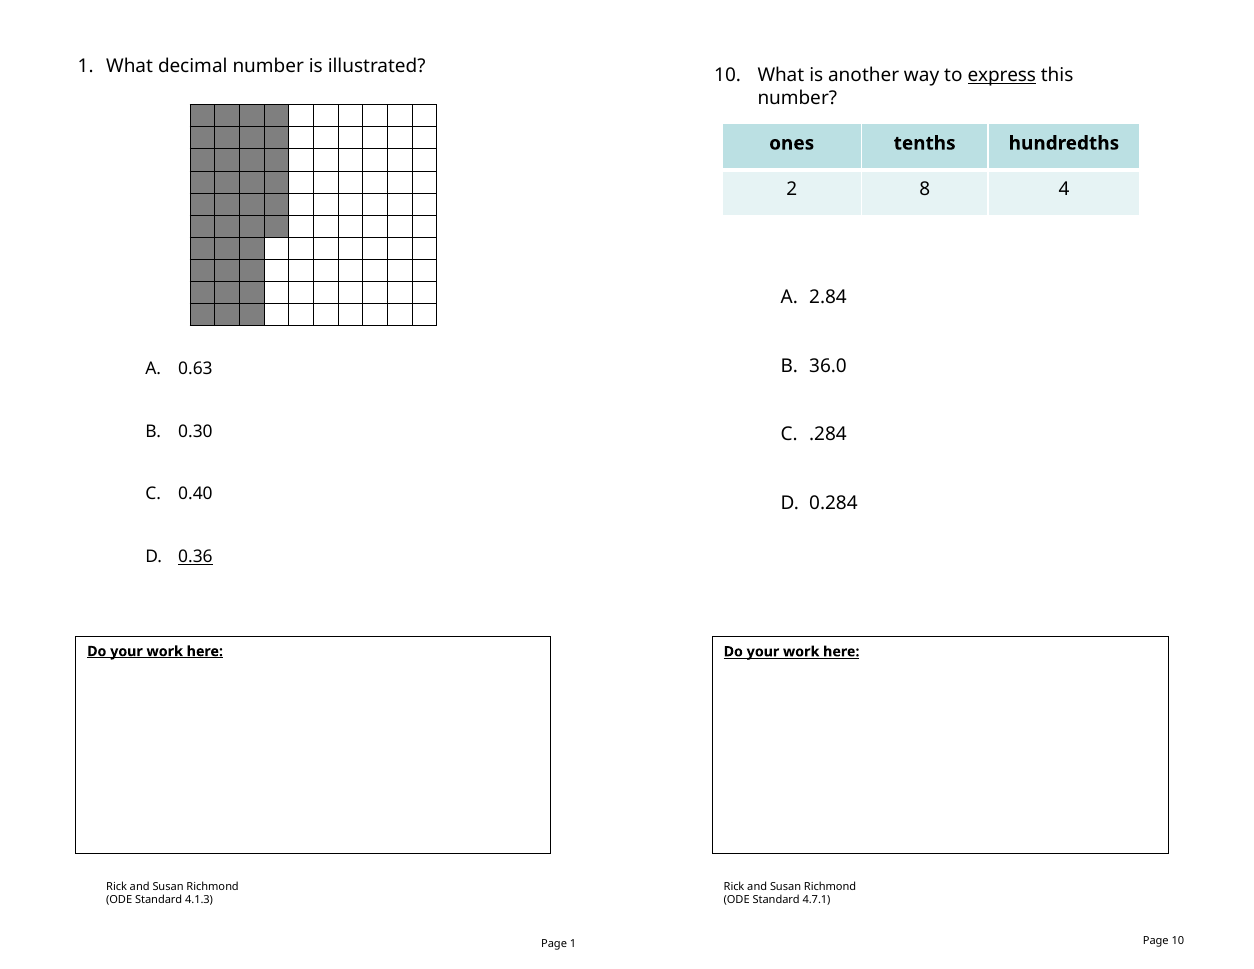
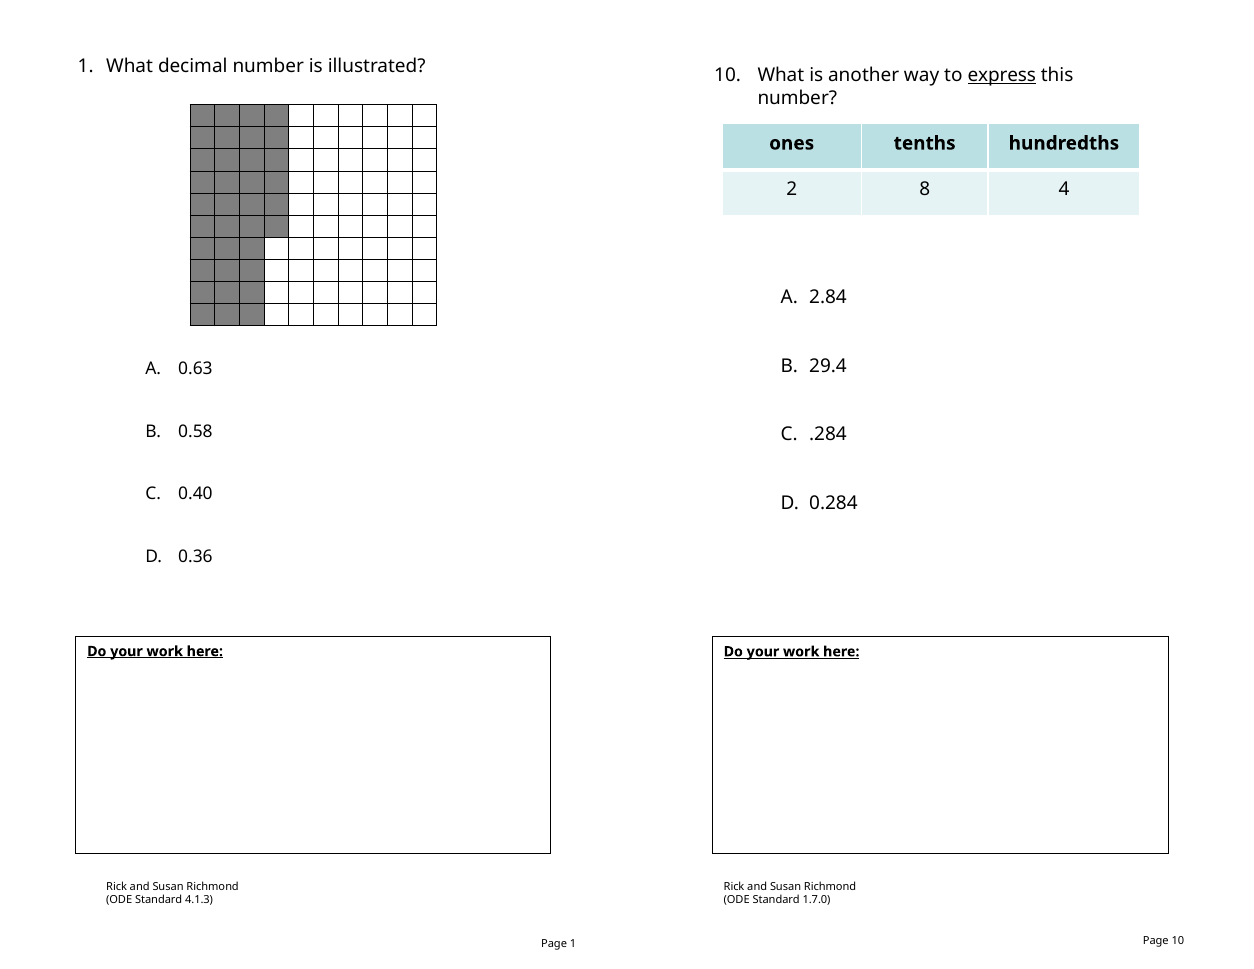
36.0: 36.0 -> 29.4 (828, 366)
0.30: 0.30 -> 0.58 (195, 431)
0.36 underline: present -> none (195, 557)
4.7.1: 4.7.1 -> 1.7.0 (817, 900)
